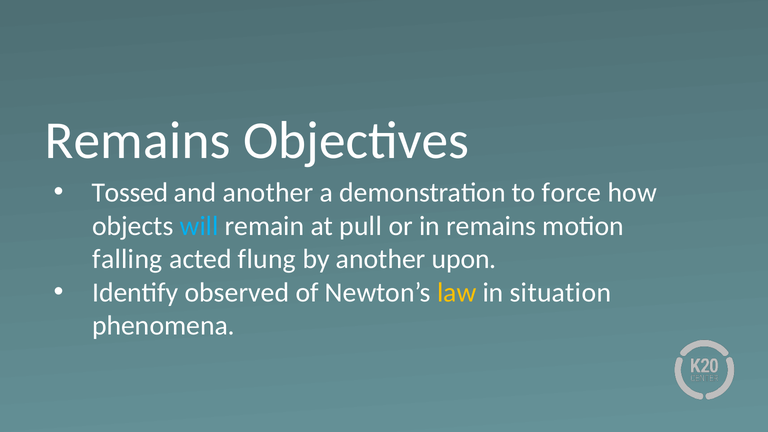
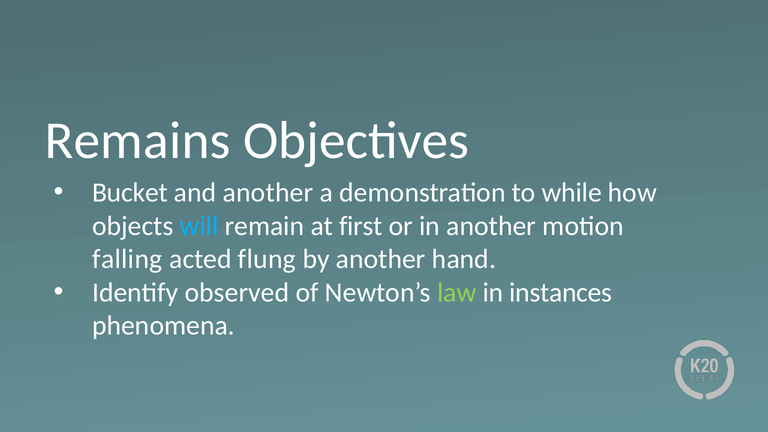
Tossed: Tossed -> Bucket (130, 193)
force: force -> while (572, 193)
pull: pull -> first (361, 226)
in remains: remains -> another (491, 226)
upon: upon -> hand (464, 259)
law colour: yellow -> light green (457, 293)
situation: situation -> instances (561, 293)
